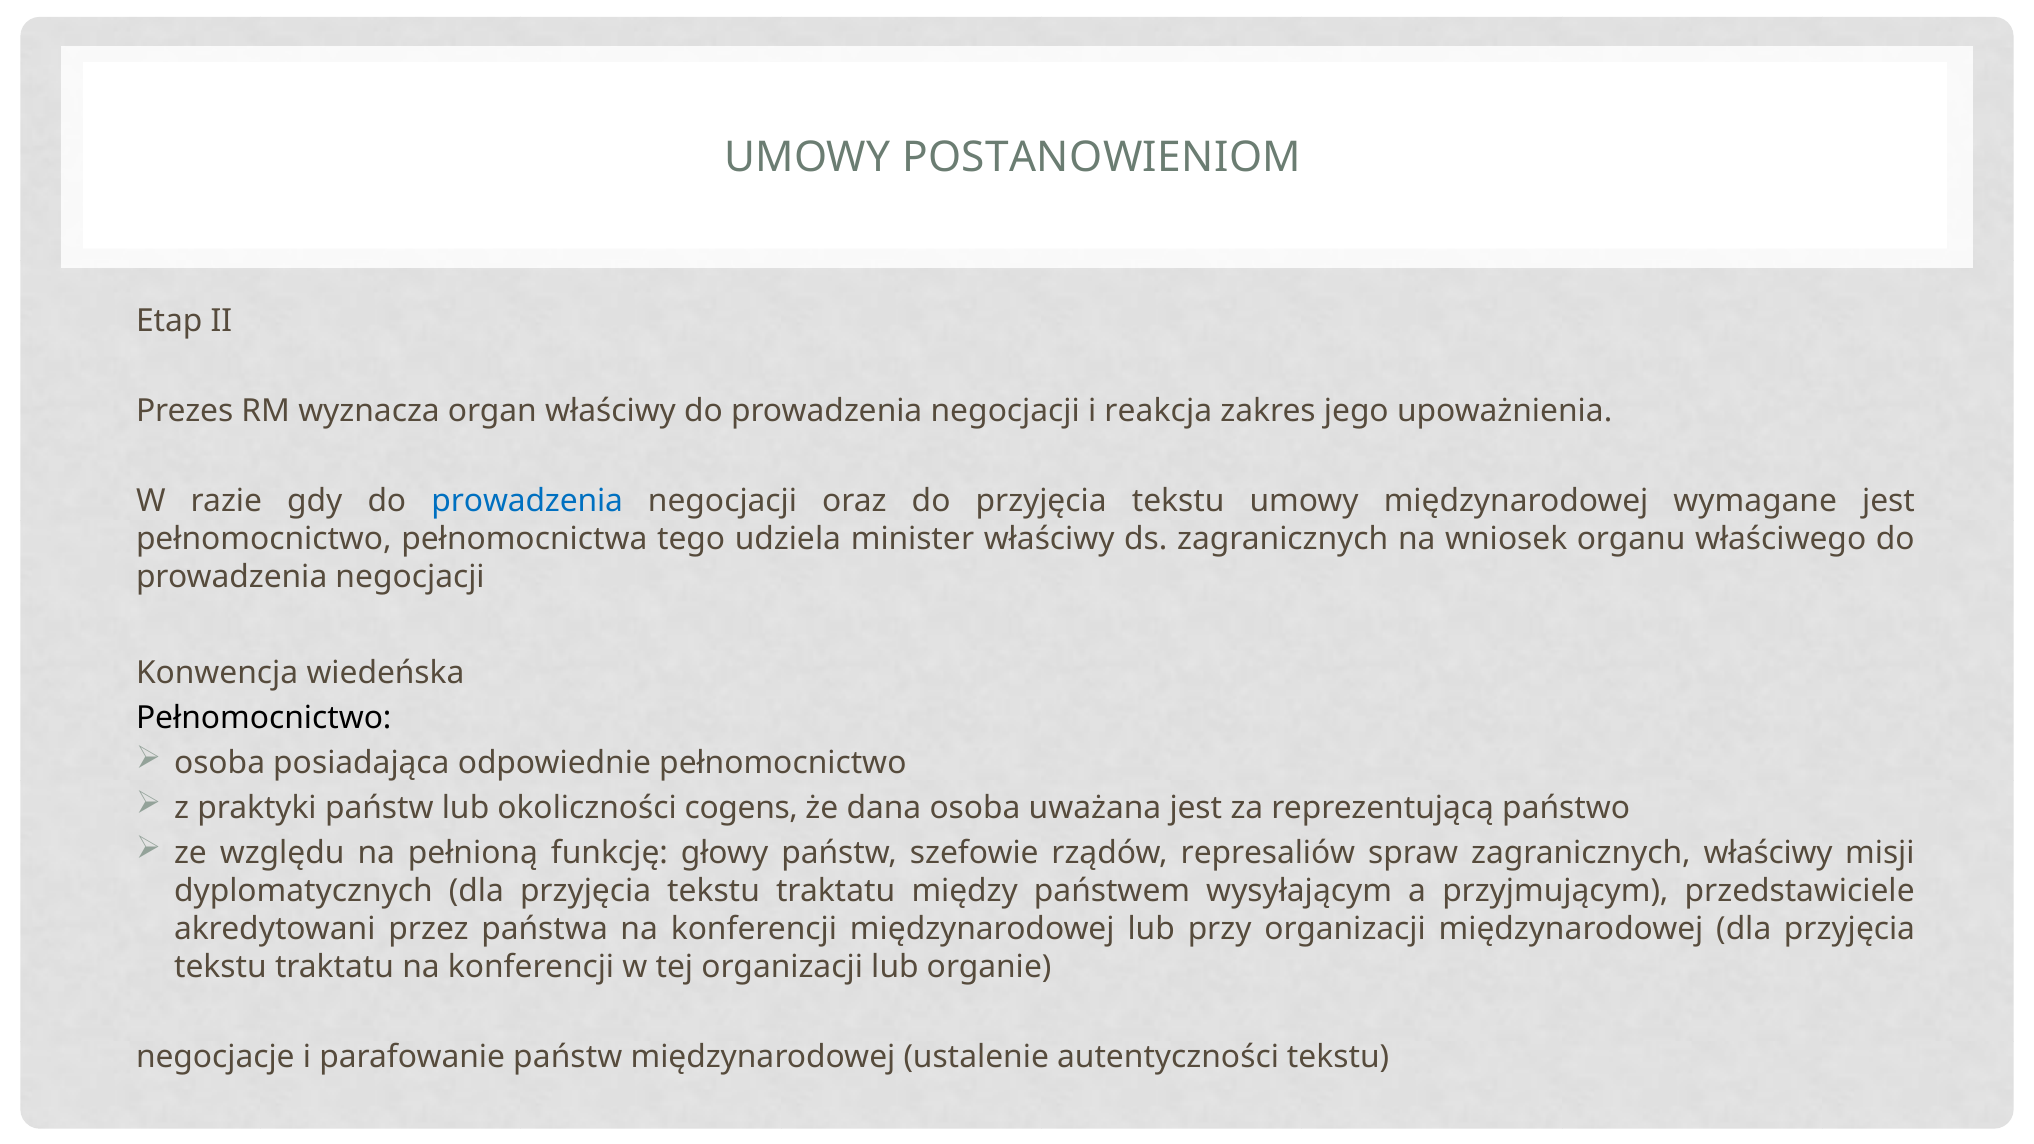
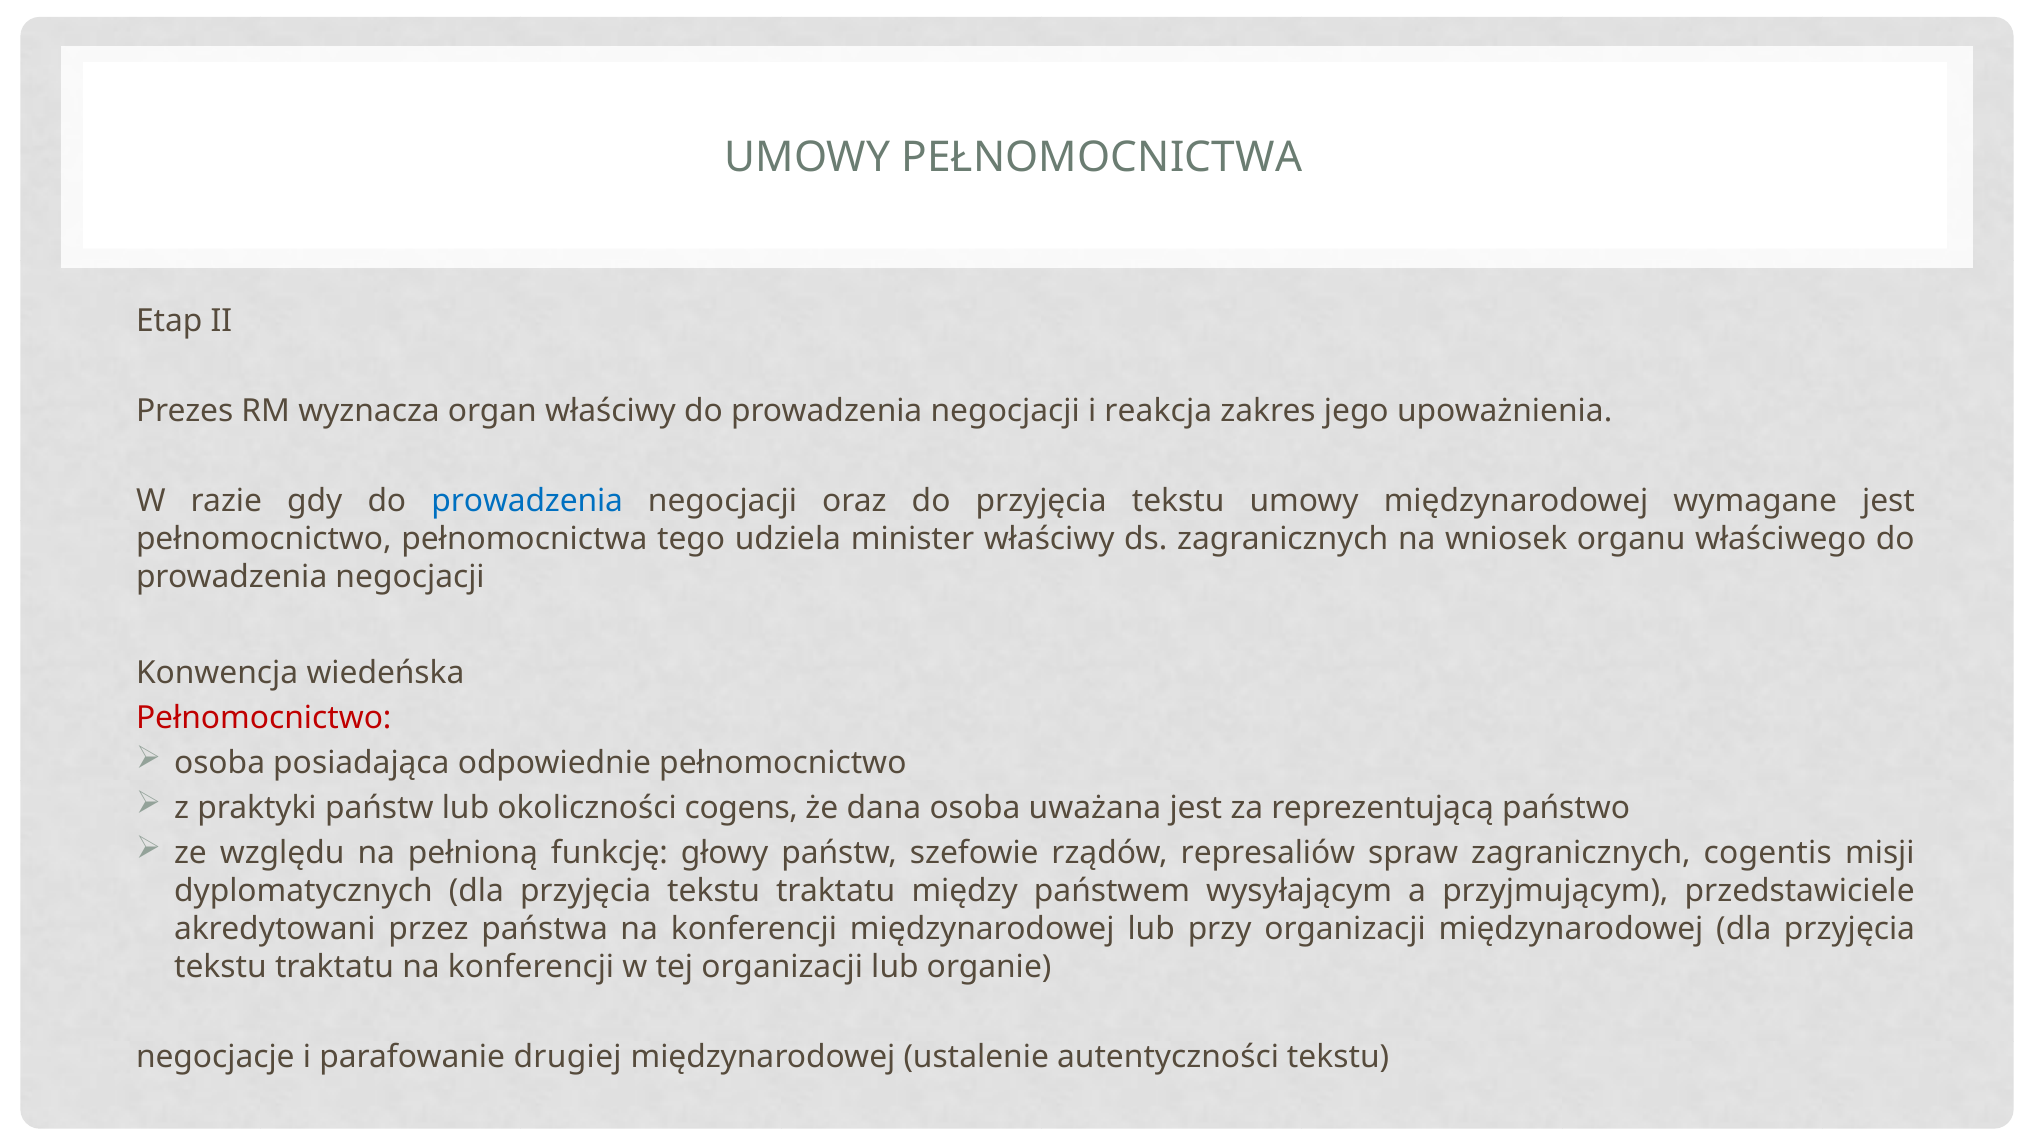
UMOWY POSTANOWIENIOM: POSTANOWIENIOM -> PEŁNOMOCNICTWA (1102, 158)
Pełnomocnictwo colour: black -> red (264, 718)
zagranicznych właściwy: właściwy -> cogentis (1768, 853)
parafowanie państw: państw -> drugiej (568, 1057)
